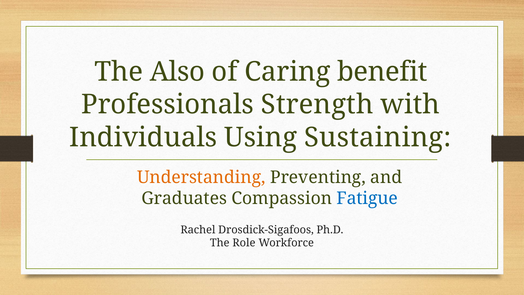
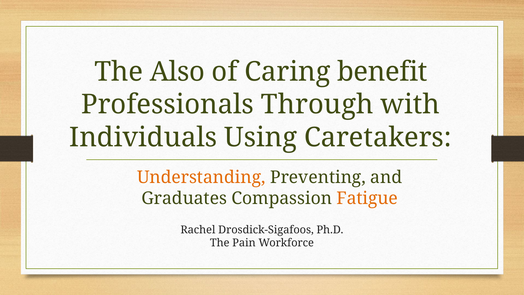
Strength: Strength -> Through (317, 104)
Sustaining: Sustaining -> Caretakers (378, 137)
Fatigue colour: blue -> orange (367, 198)
Role: Role -> Pain (244, 243)
